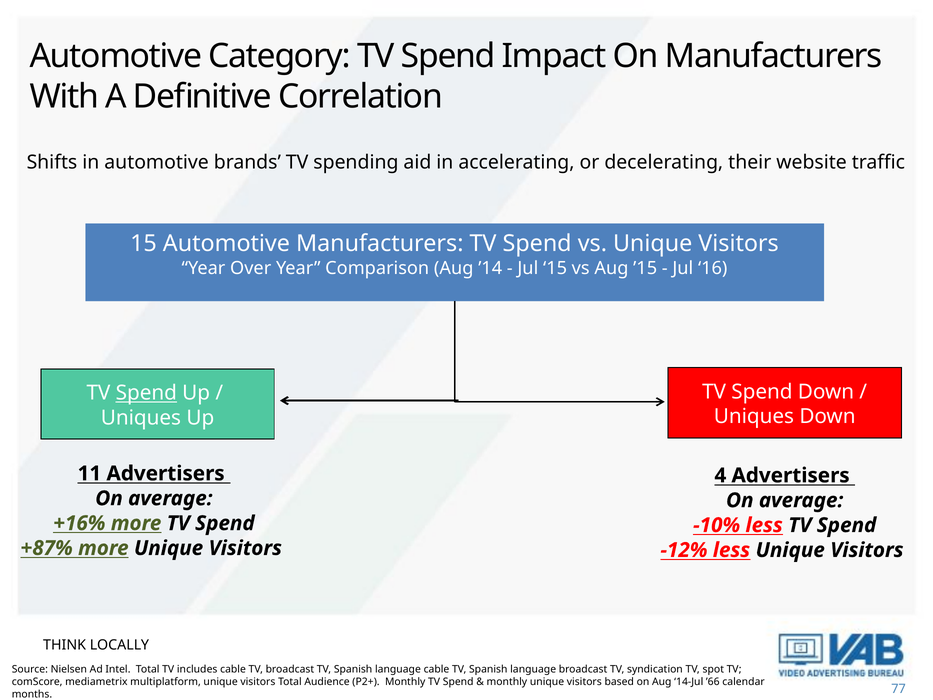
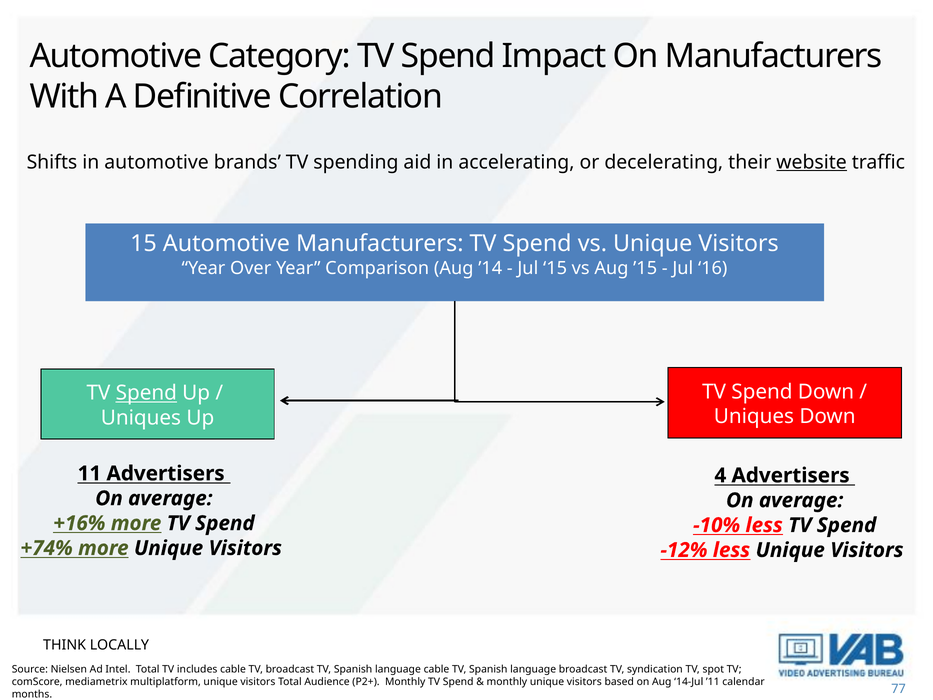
website underline: none -> present (812, 162)
+87%: +87% -> +74% (47, 548)
’66: ’66 -> ’11 (713, 682)
